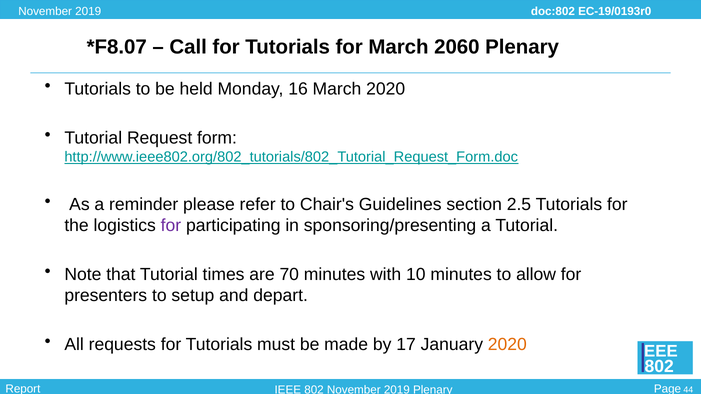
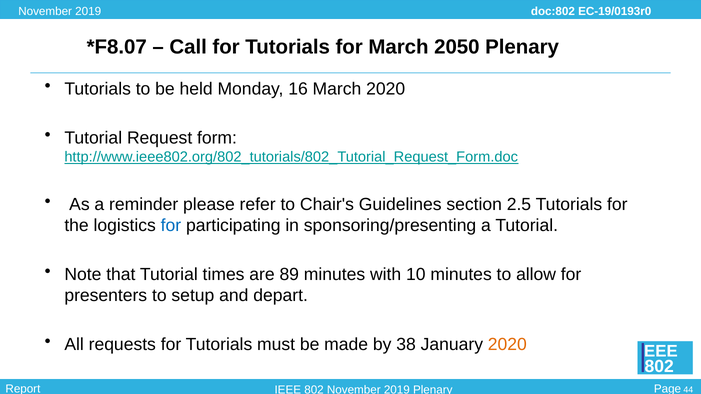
2060: 2060 -> 2050 (457, 47)
for colour: purple -> blue (171, 226)
70: 70 -> 89 (289, 275)
17: 17 -> 38 (406, 345)
